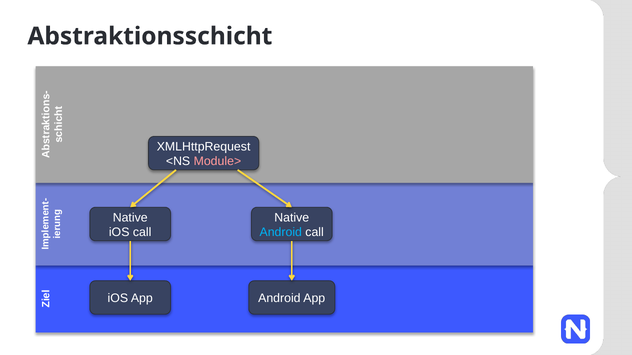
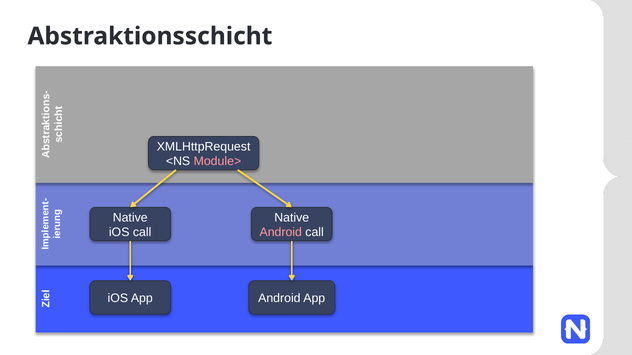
Android colour: light blue -> pink (281, 233)
